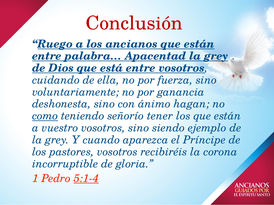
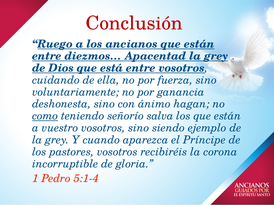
palabra…: palabra… -> diezmos… (93, 56)
tener: tener -> salva (160, 116)
5:1-4 underline: present -> none (86, 179)
